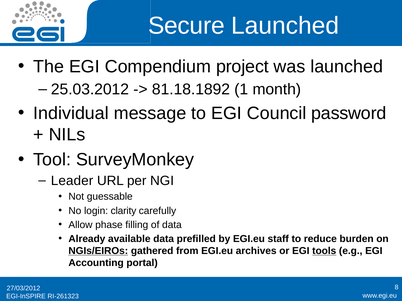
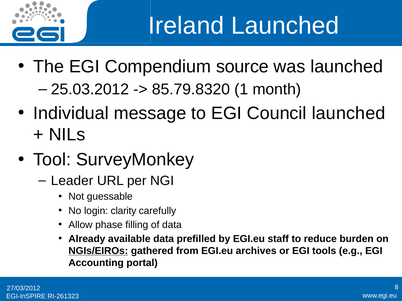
Secure: Secure -> Ireland (186, 26)
project: project -> source (242, 67)
81.18.1892: 81.18.1892 -> 85.79.8320 (191, 90)
Council password: password -> launched (349, 114)
tools underline: present -> none (324, 251)
